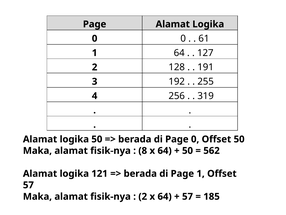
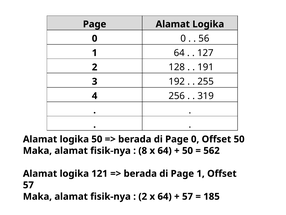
61: 61 -> 56 (204, 38)
